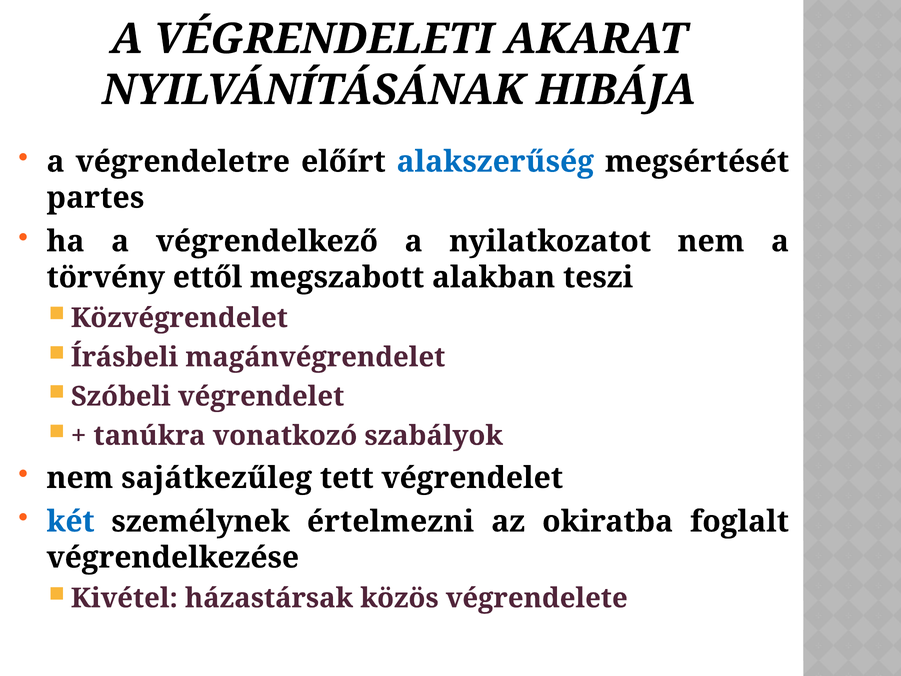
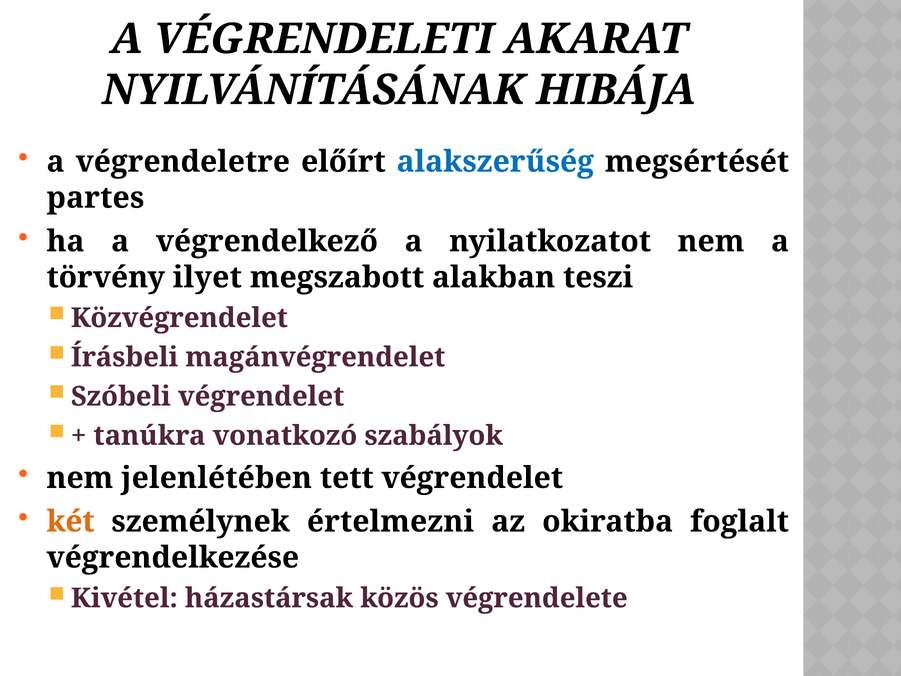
ettől: ettől -> ilyet (207, 277)
sajátkezűleg: sajátkezűleg -> jelenlétében (217, 478)
két colour: blue -> orange (70, 521)
